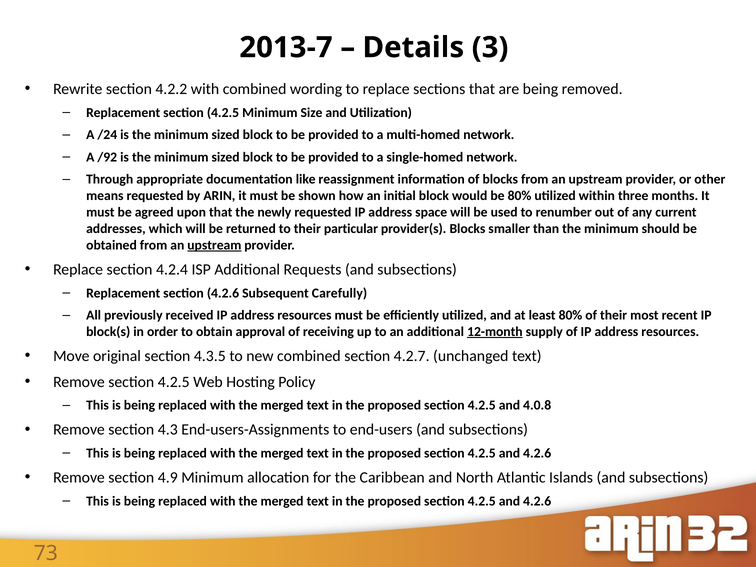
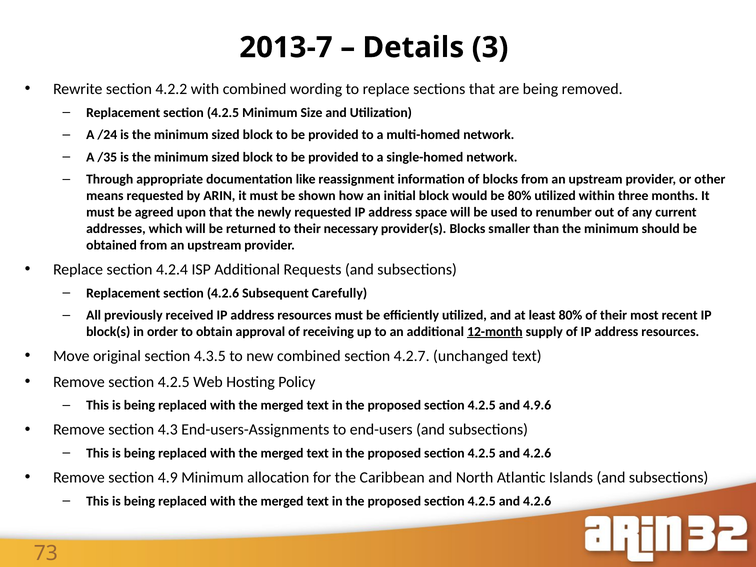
/92: /92 -> /35 (107, 157)
particular: particular -> necessary (351, 229)
upstream underline: present -> none (214, 245)
4.0.8: 4.0.8 -> 4.9.6 (537, 405)
